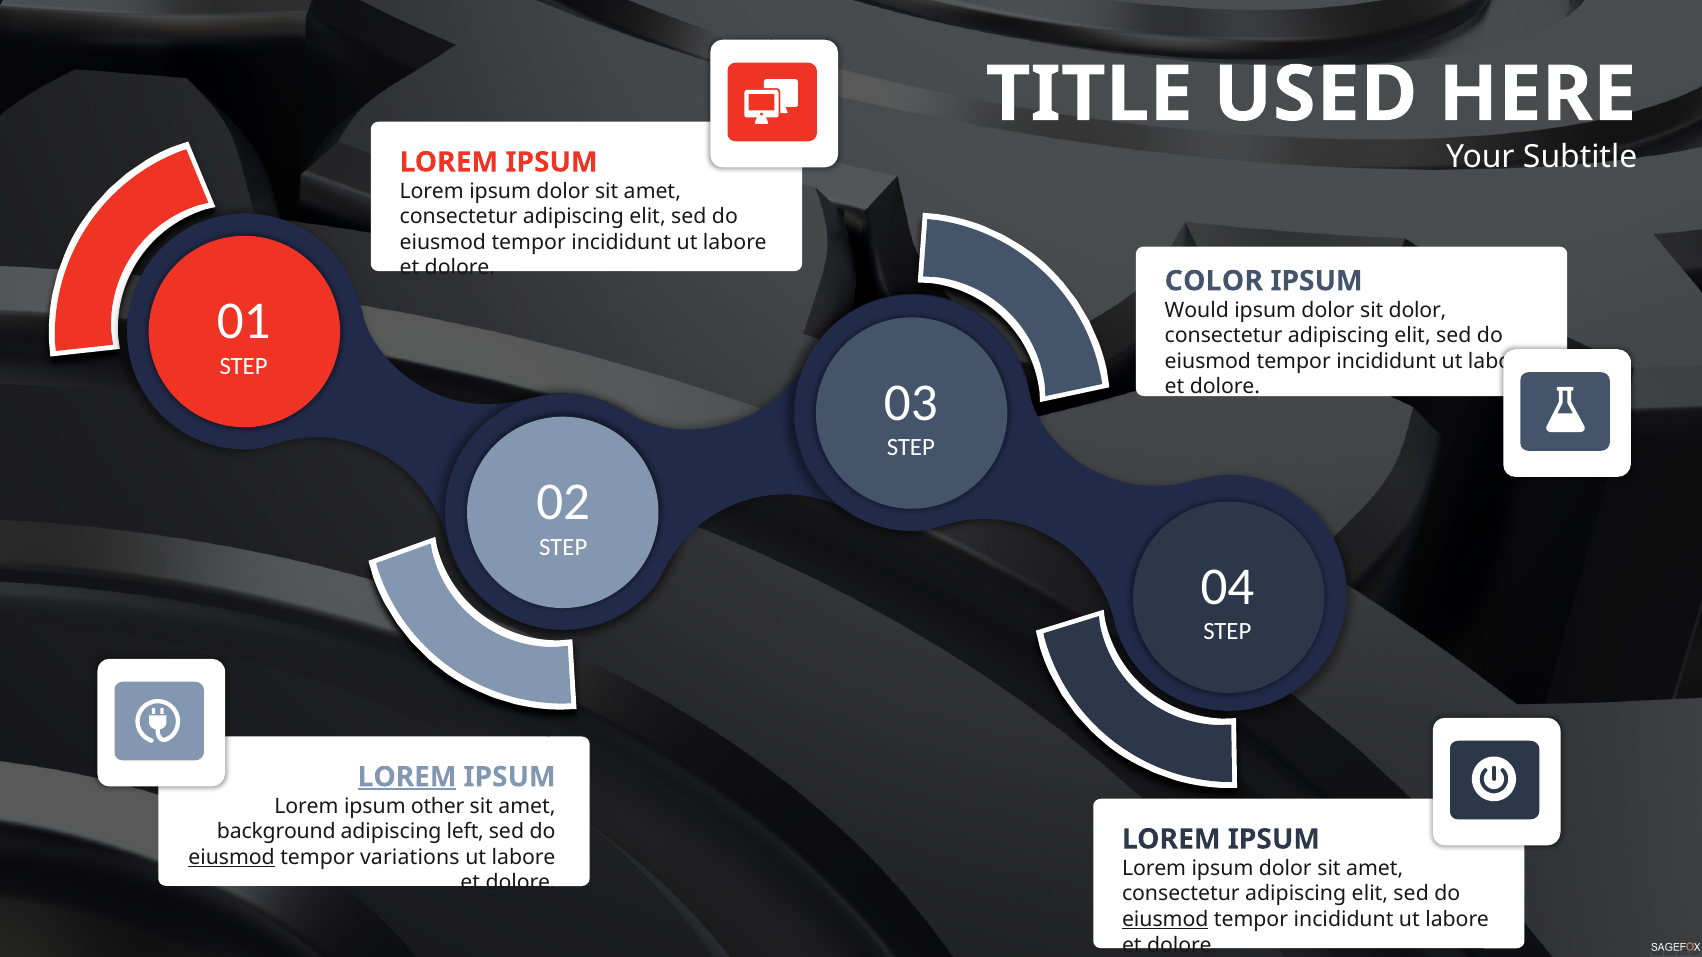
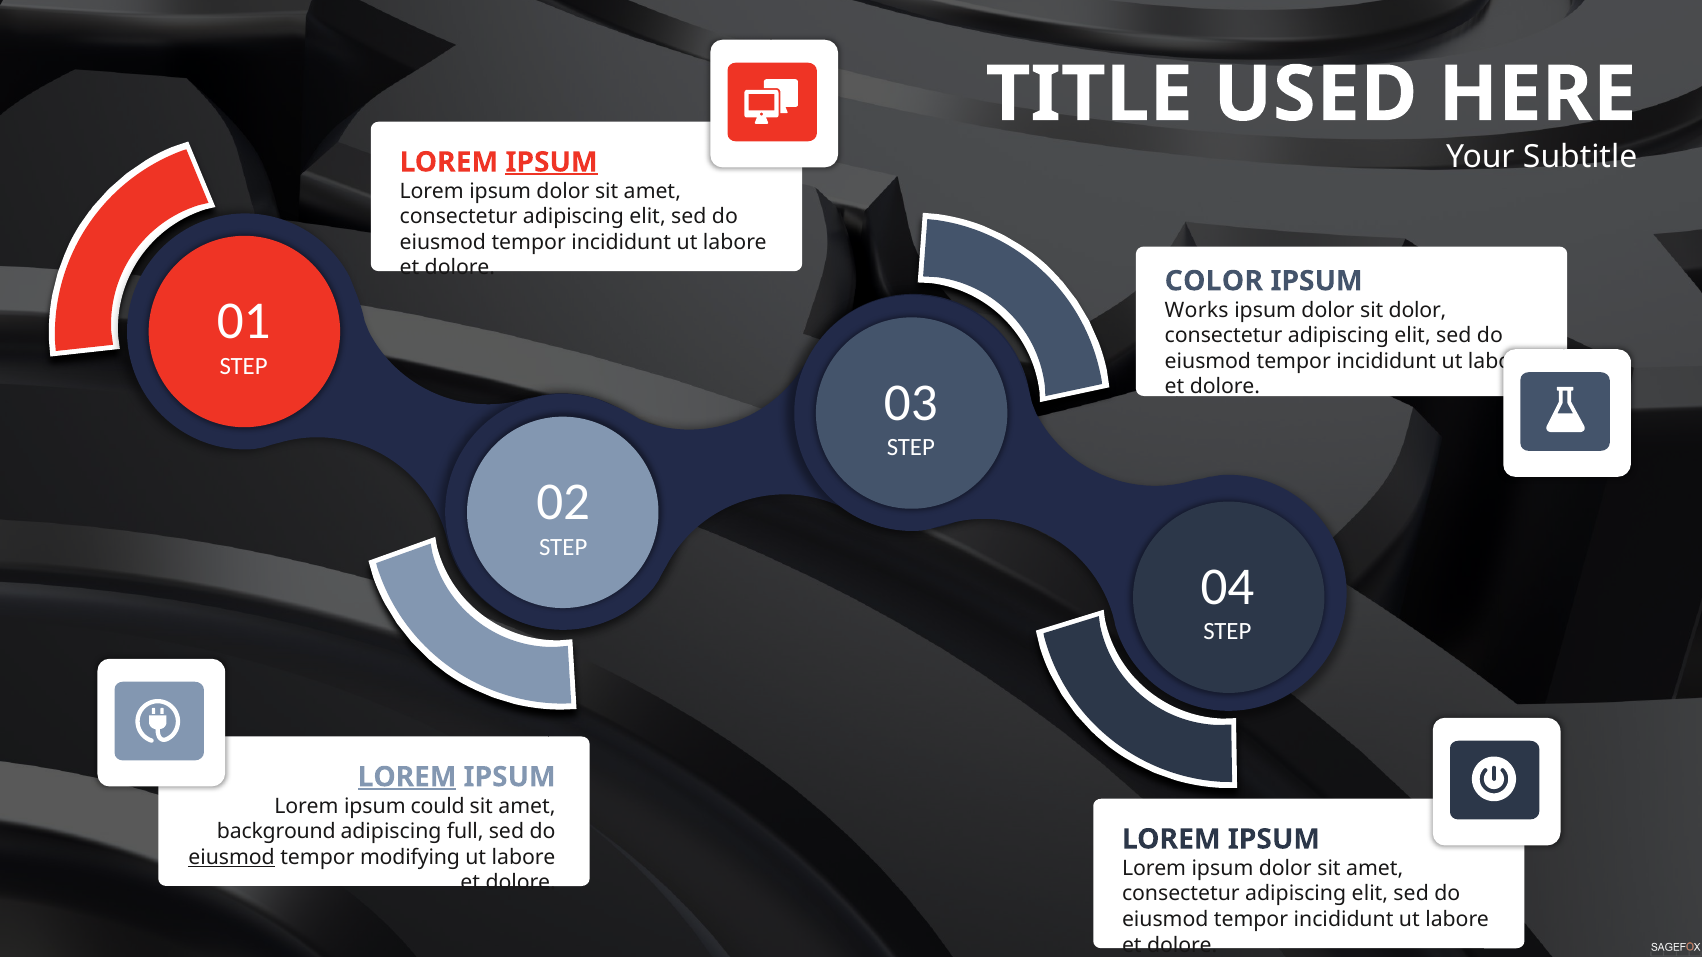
IPSUM underline: none -> present (552, 162)
Would: Would -> Works (1197, 310)
other: other -> could (438, 807)
left: left -> full (465, 832)
variations: variations -> modifying (410, 858)
eiusmod underline: present -> none (1165, 920)
